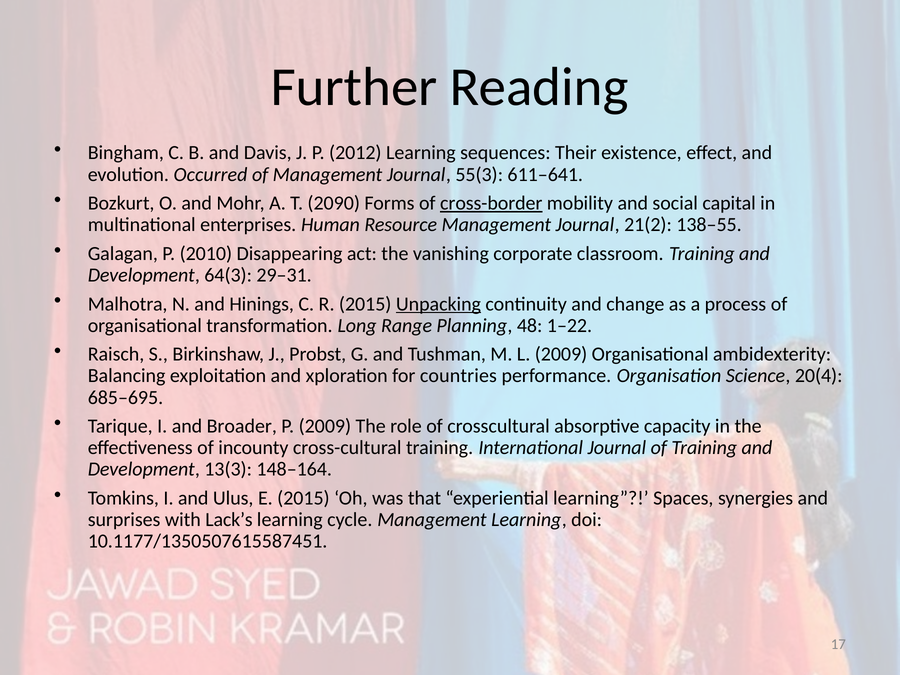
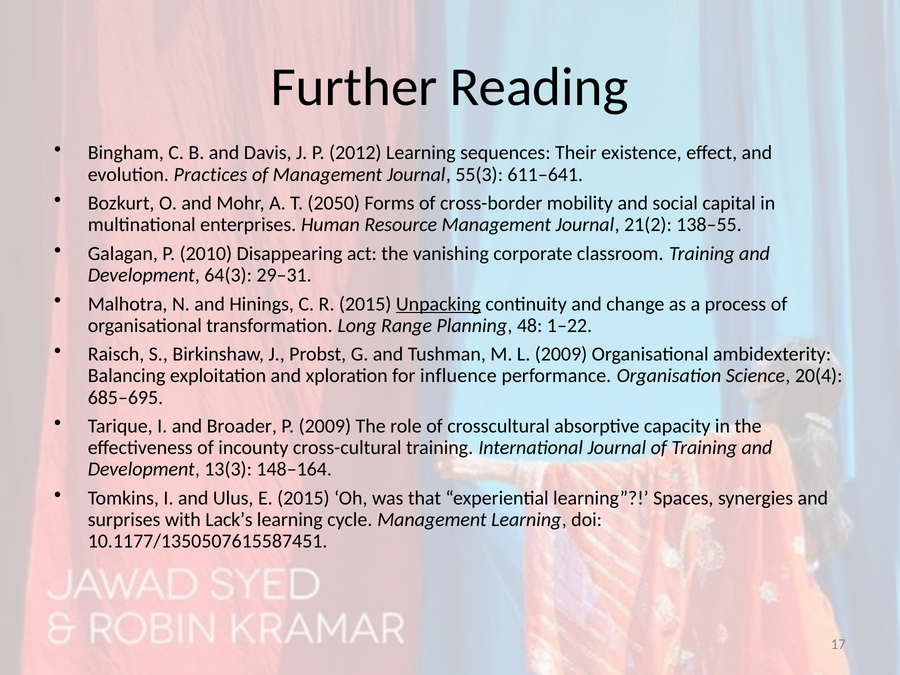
Occurred: Occurred -> Practices (210, 174)
2090: 2090 -> 2050 (334, 203)
cross-border underline: present -> none (491, 203)
countries: countries -> influence (458, 376)
